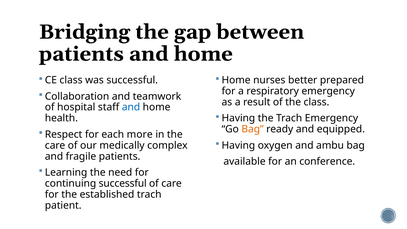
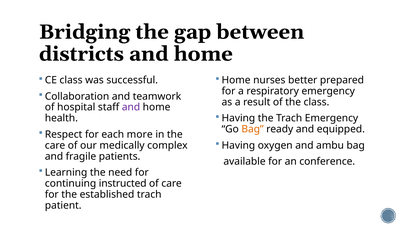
patients: patients -> districts (81, 54)
and colour: blue -> purple (131, 107)
continuing successful: successful -> instructed (123, 183)
